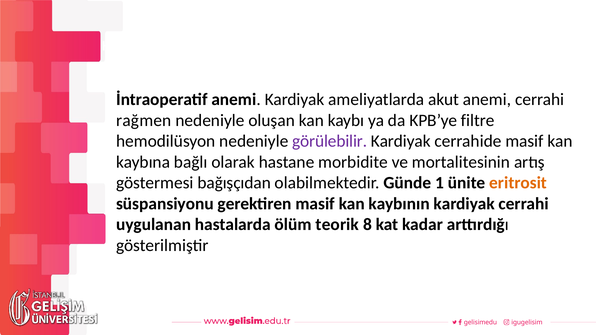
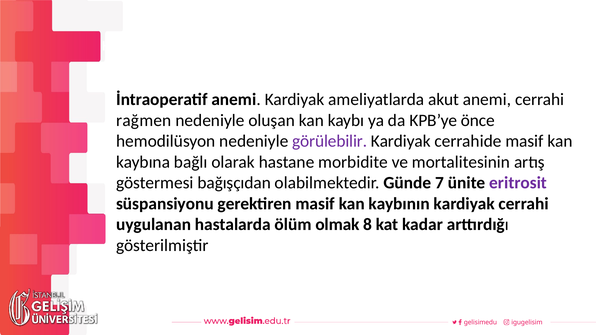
filtre: filtre -> önce (478, 120)
1: 1 -> 7 (440, 183)
eritrosit colour: orange -> purple (518, 183)
teorik: teorik -> olmak (337, 225)
